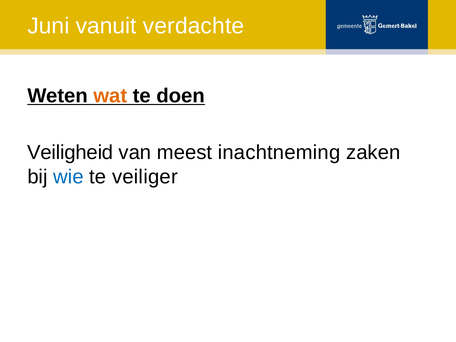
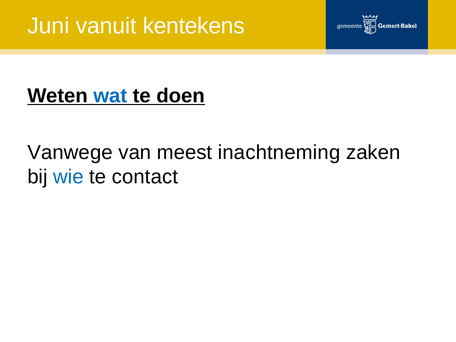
verdachte: verdachte -> kentekens (194, 26)
wat colour: orange -> blue (110, 96)
Veiligheid: Veiligheid -> Vanwege (70, 152)
veiliger: veiliger -> contact (145, 177)
